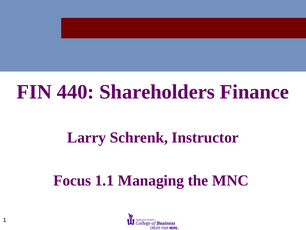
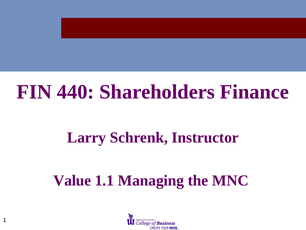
Focus: Focus -> Value (72, 180)
